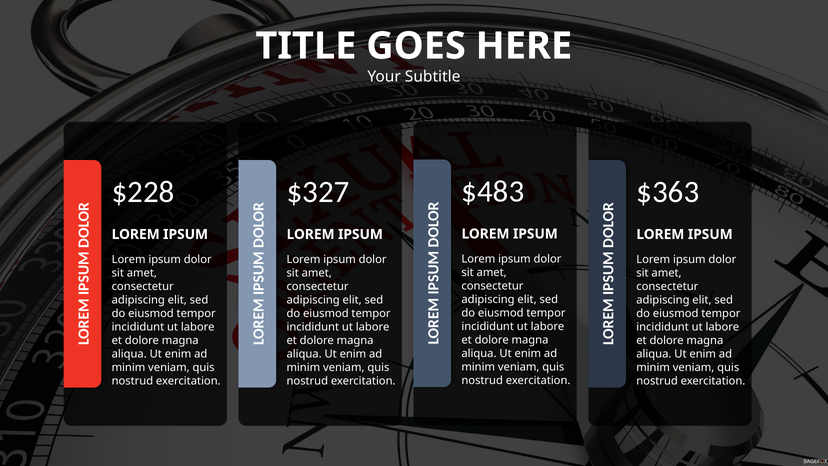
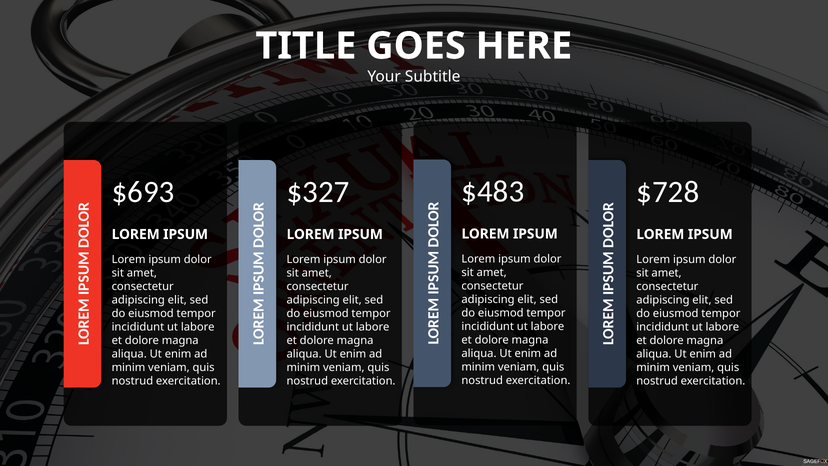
$228: $228 -> $693 (143, 192)
$363: $363 -> $728 (668, 192)
